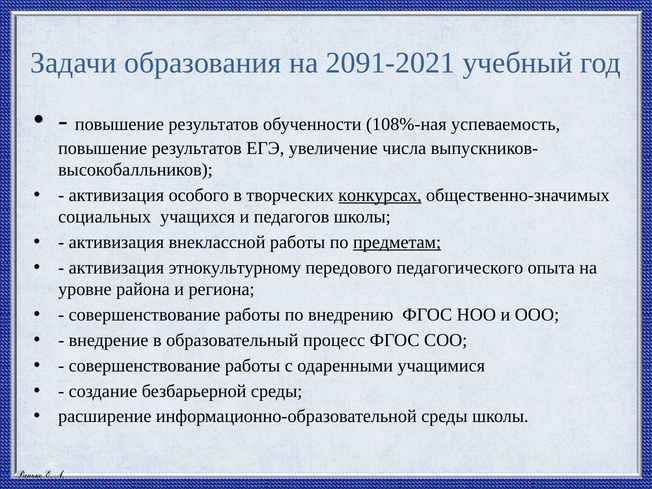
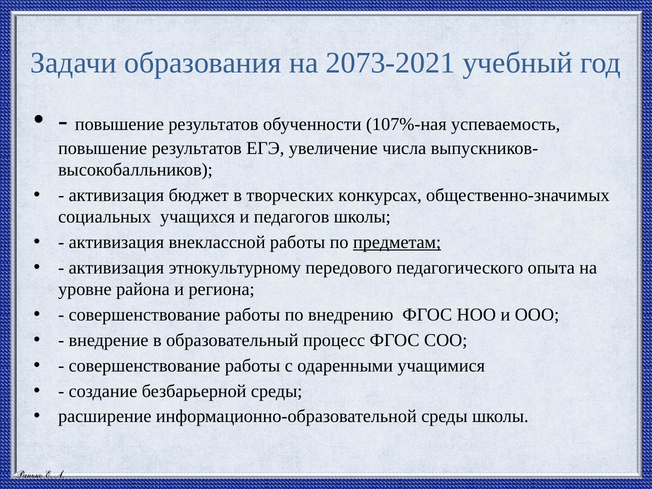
2091-2021: 2091-2021 -> 2073-2021 (390, 63)
108%-ная: 108%-ная -> 107%-ная (406, 124)
особого: особого -> бюджет (199, 195)
конкурсах underline: present -> none (380, 195)
